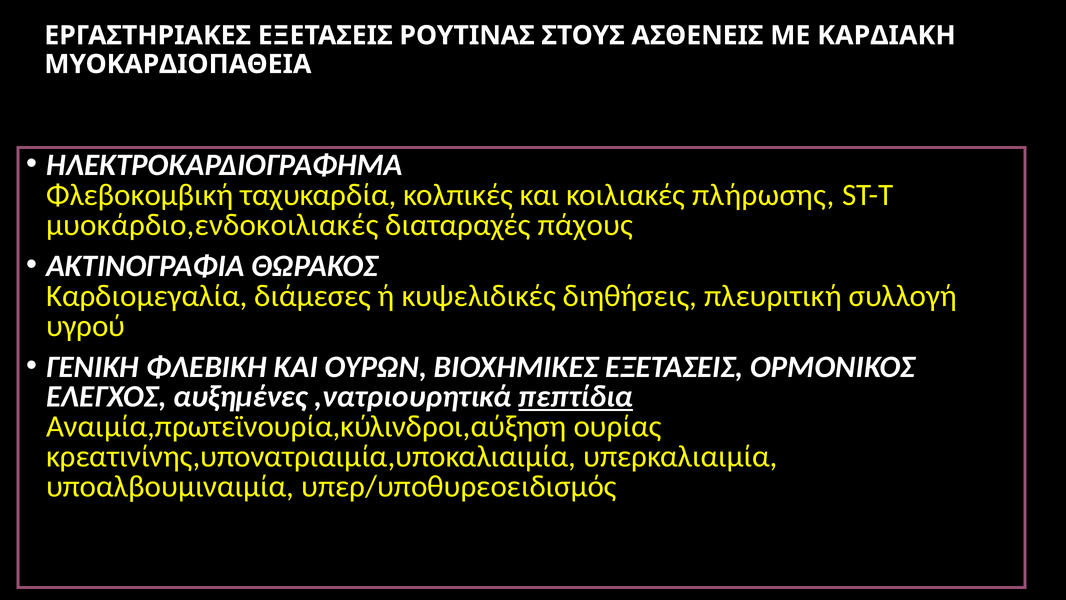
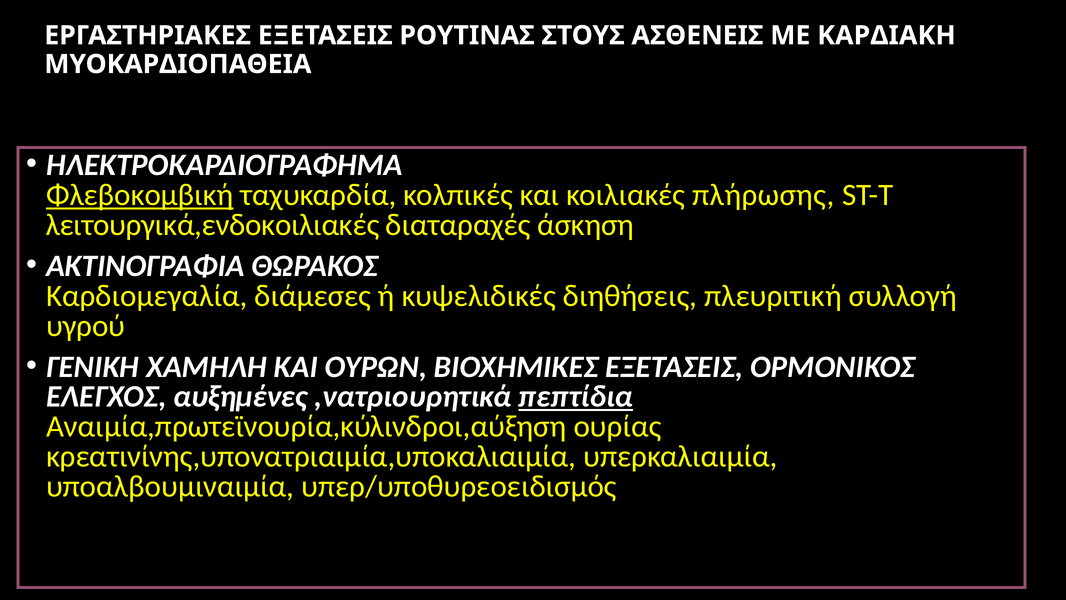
Φλεβοκομβική underline: none -> present (140, 195)
μυοκάρδιο,ενδοκοιλιακές: μυοκάρδιο,ενδοκοιλιακές -> λειτουργικά,ενδοκοιλιακές (212, 225)
πάχους: πάχους -> άσκηση (586, 225)
ΦΛΕΒΙΚΗ: ΦΛΕΒΙΚΗ -> ΧΑΜΗΛΗ (206, 367)
